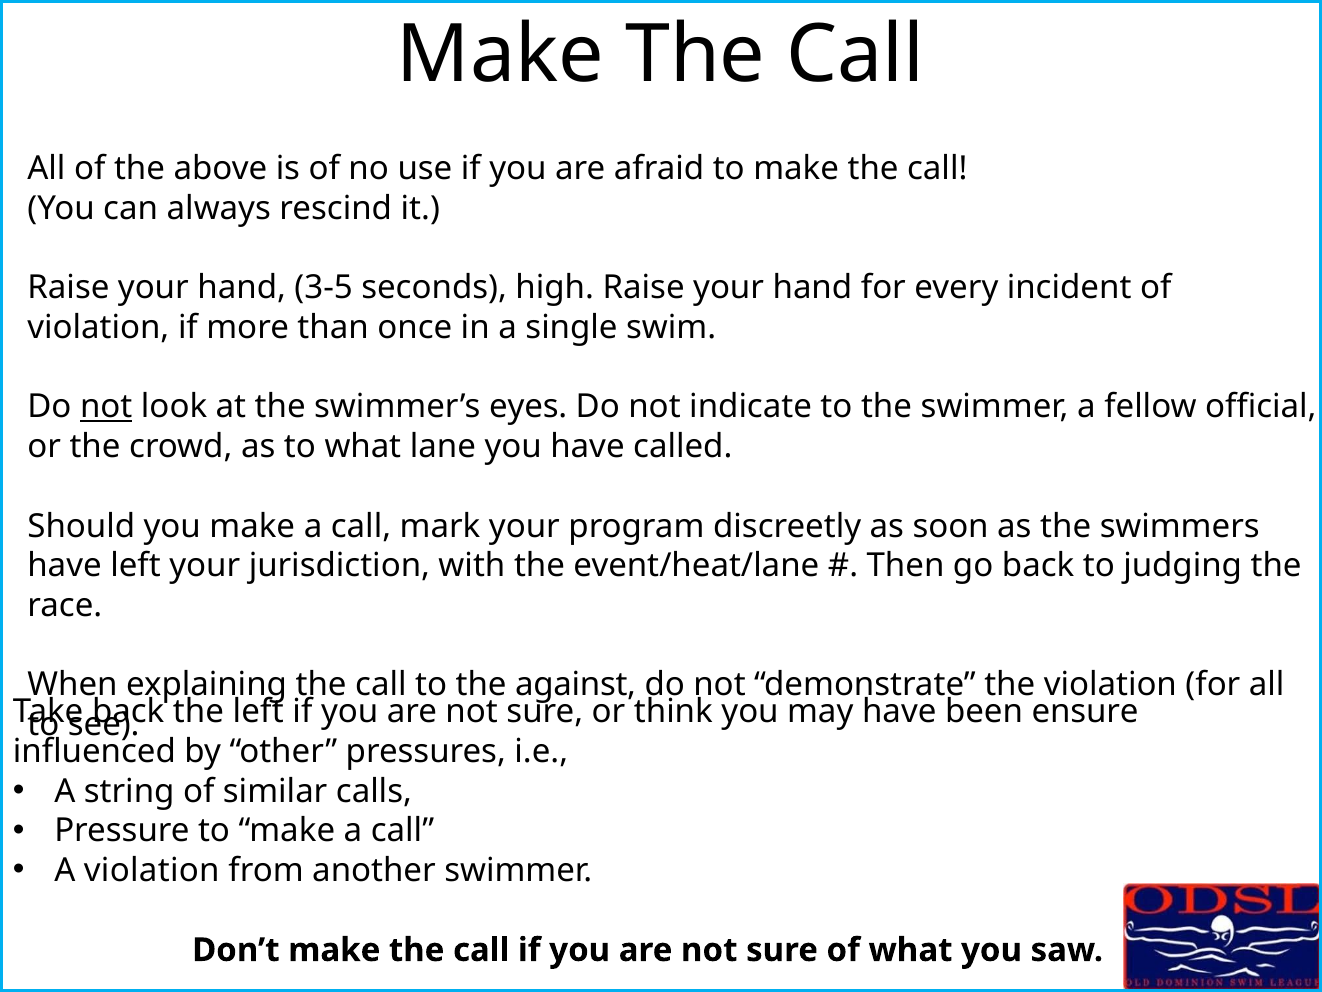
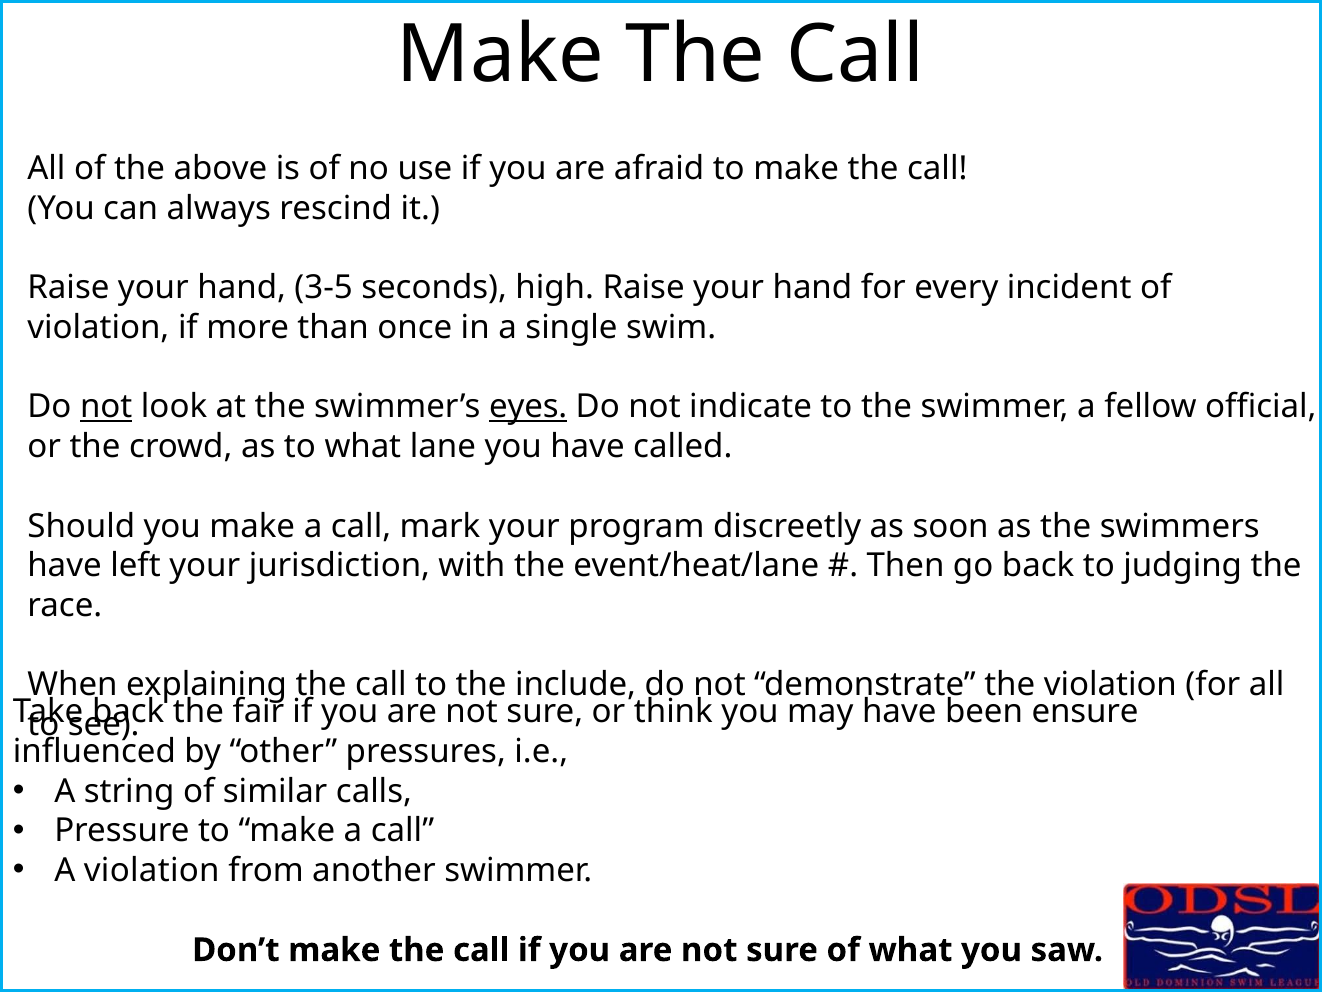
eyes underline: none -> present (528, 407)
against: against -> include (576, 684)
the left: left -> fair (258, 712)
